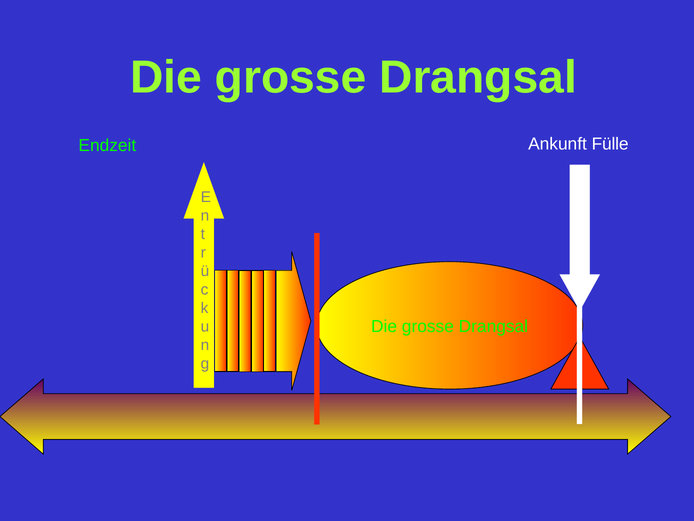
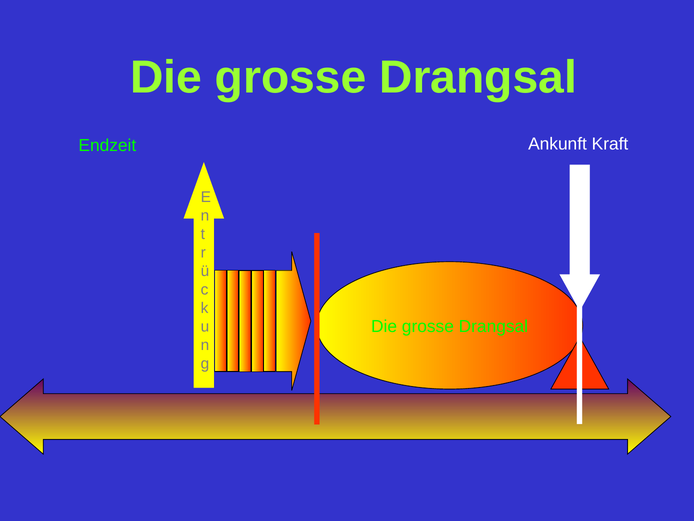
Fülle: Fülle -> Kraft (610, 144)
